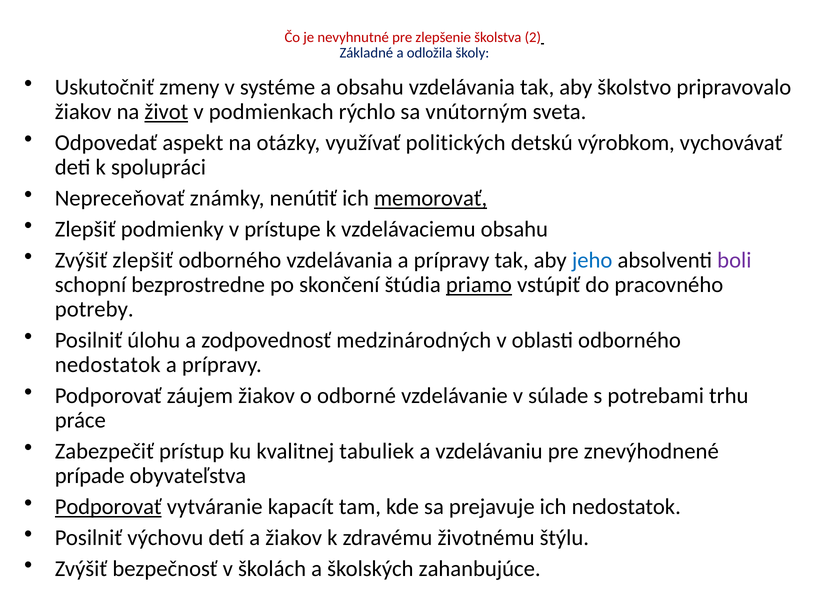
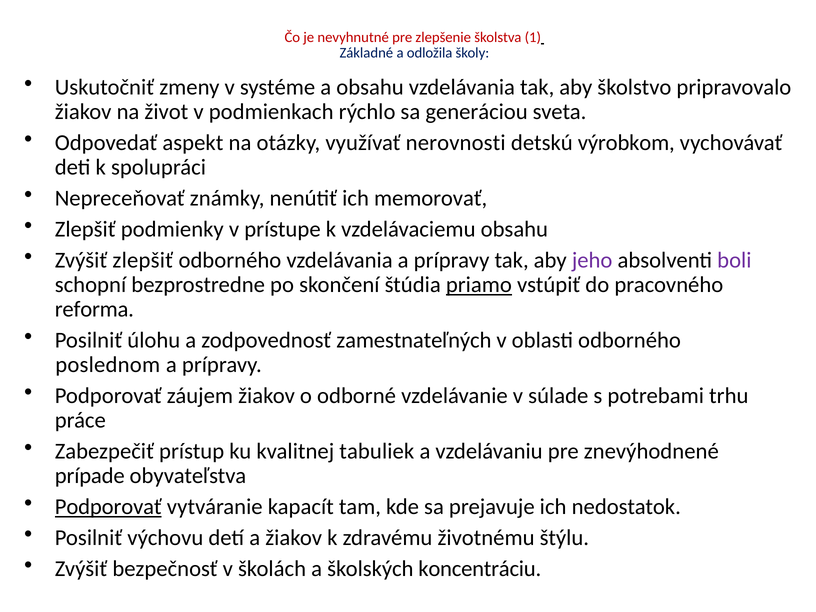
2: 2 -> 1 (533, 37)
život underline: present -> none (166, 112)
vnútorným: vnútorným -> generáciou (477, 112)
politických: politických -> nerovnosti (456, 143)
memorovať underline: present -> none (431, 198)
jeho colour: blue -> purple (592, 260)
potreby: potreby -> reforma (94, 309)
medzinárodných: medzinárodných -> zamestnateľných (414, 340)
nedostatok: nedostatok -> poslednom (108, 365)
zahanbujúce: zahanbujúce -> koncentráciu (480, 569)
